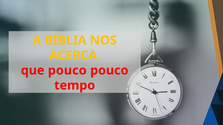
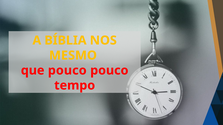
ACERCA: ACERCA -> MESMO (73, 56)
